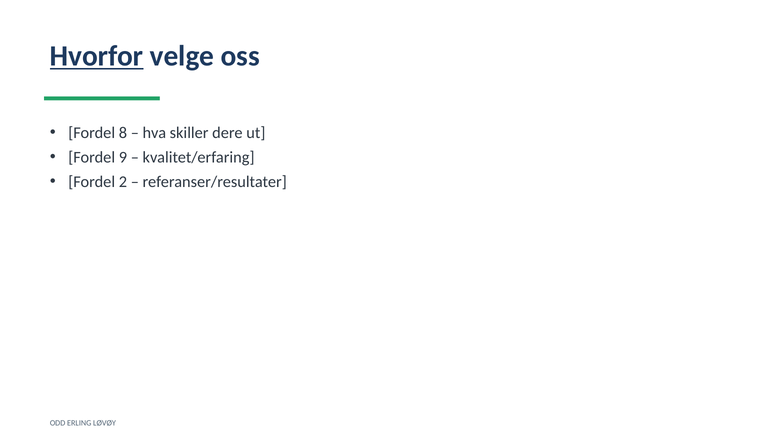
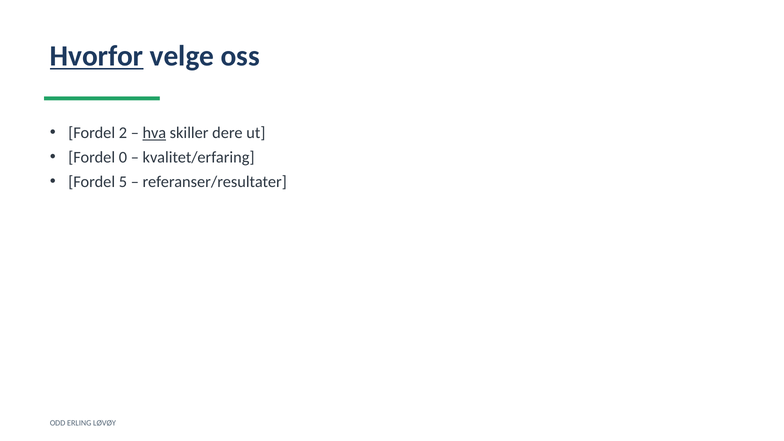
8: 8 -> 2 (123, 133)
hva underline: none -> present (154, 133)
9: 9 -> 0 (123, 157)
2: 2 -> 5 (123, 182)
